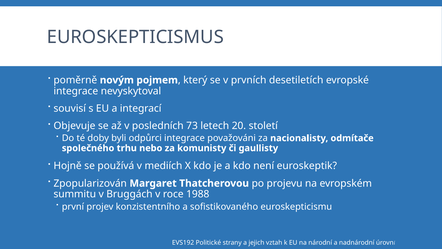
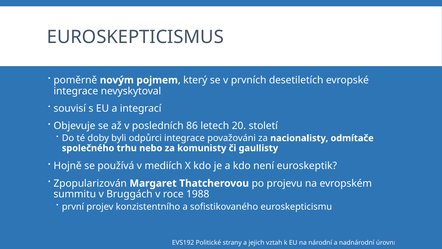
73: 73 -> 86 (192, 126)
